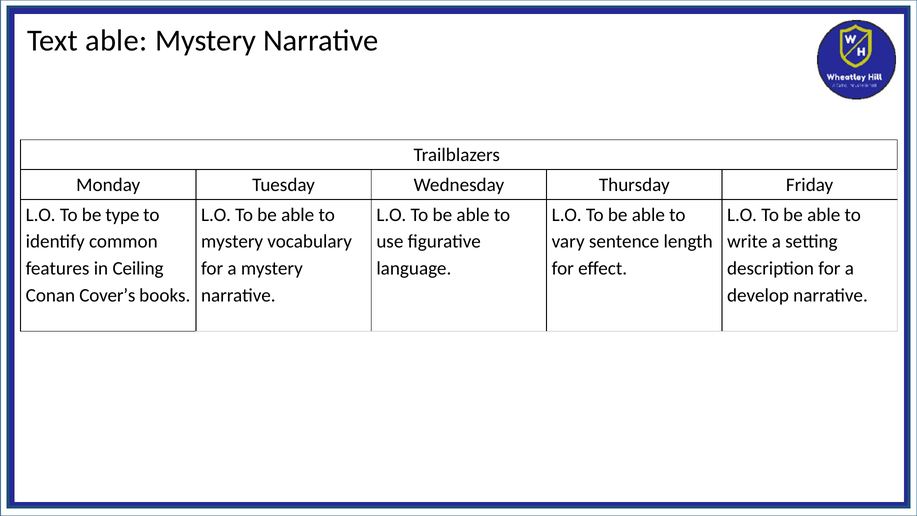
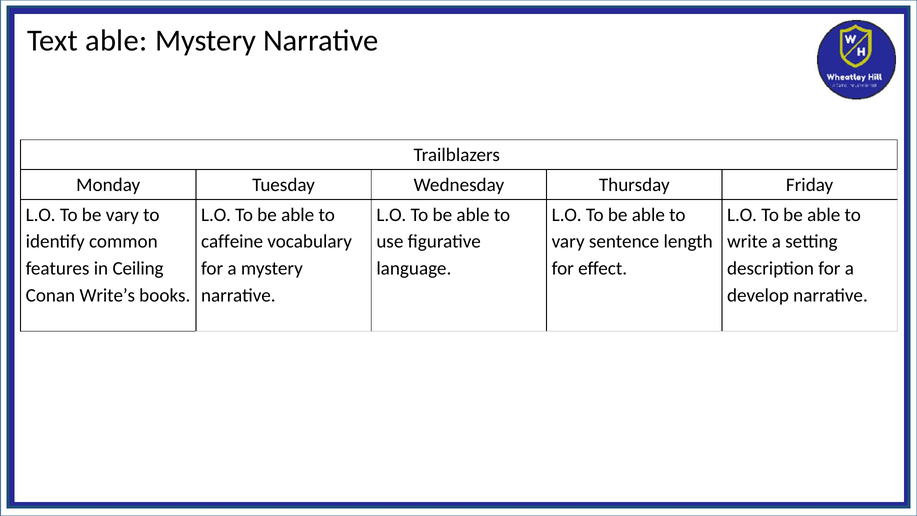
be type: type -> vary (122, 215)
mystery: mystery -> caffeine (232, 242)
Cover’s: Cover’s -> Write’s (107, 295)
